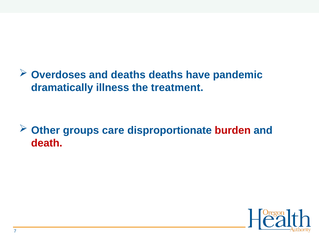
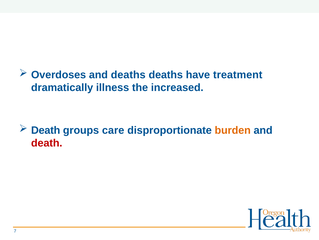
pandemic: pandemic -> treatment (238, 75)
treatment: treatment -> increased (177, 87)
Other: Other -> Death (46, 130)
burden colour: red -> orange (233, 130)
